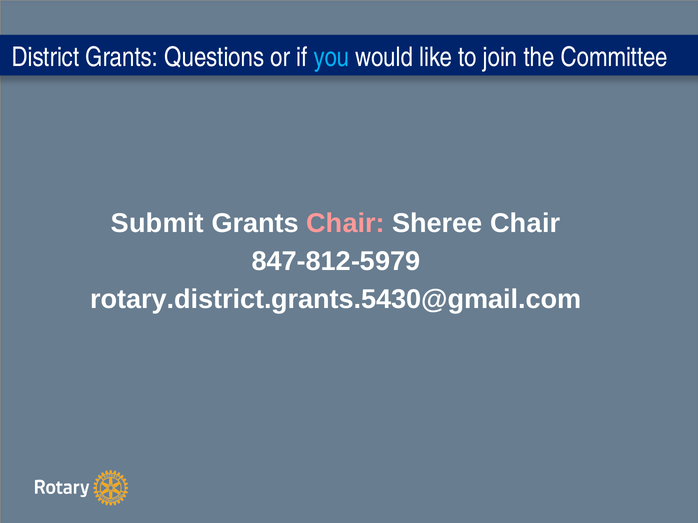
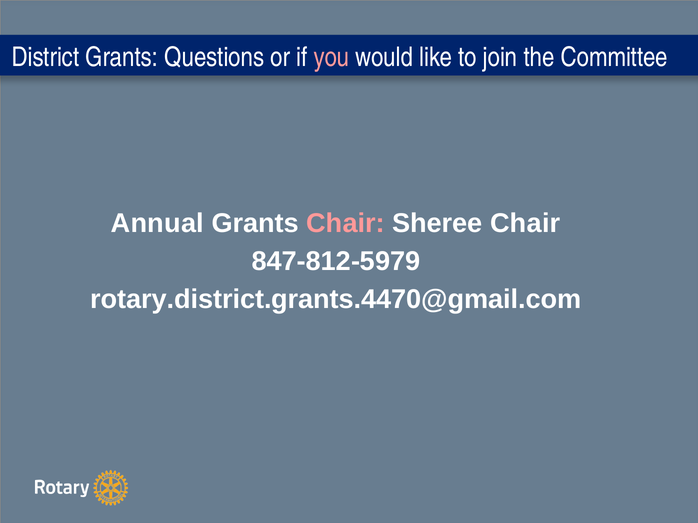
you colour: light blue -> pink (331, 57)
Submit: Submit -> Annual (157, 224)
rotary.district.grants.5430@gmail.com: rotary.district.grants.5430@gmail.com -> rotary.district.grants.4470@gmail.com (336, 300)
